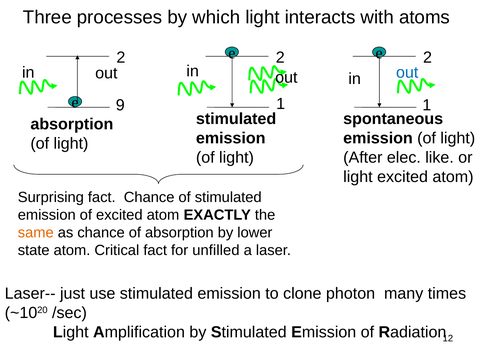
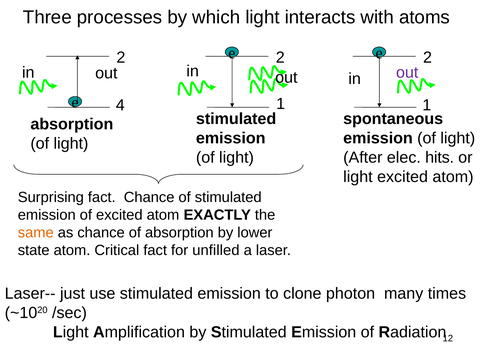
out colour: blue -> purple (407, 72)
9: 9 -> 4 (120, 105)
like: like -> hits (440, 157)
